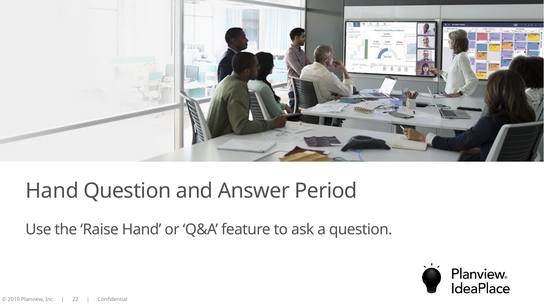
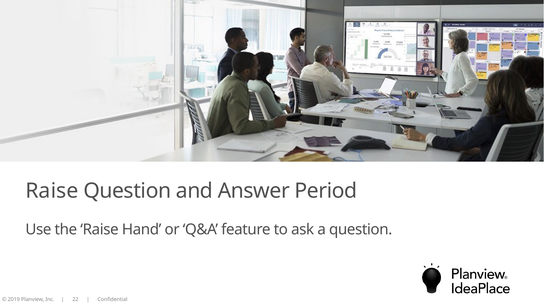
Hand: Hand -> Raise (52, 191)
